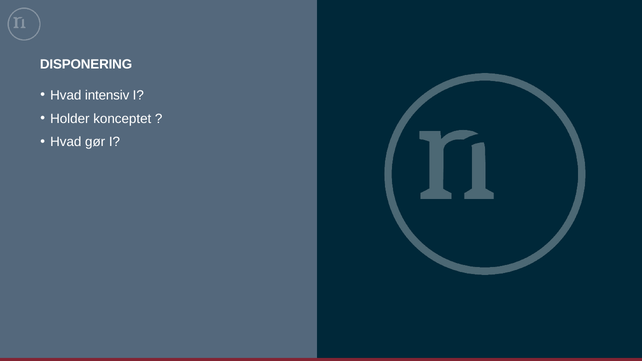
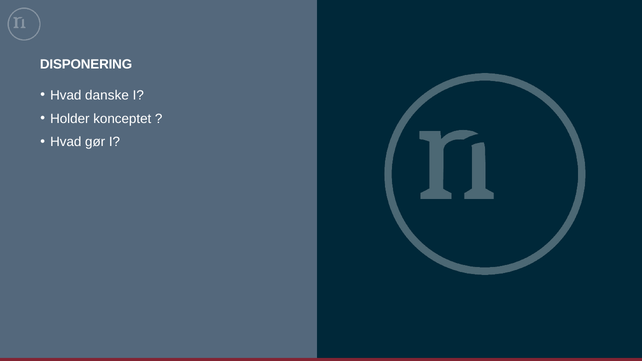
intensiv: intensiv -> danske (107, 95)
